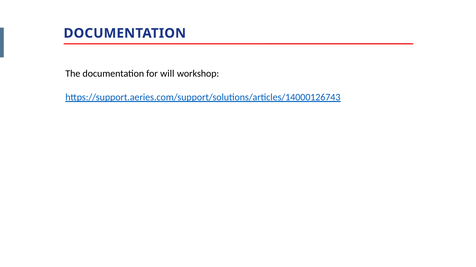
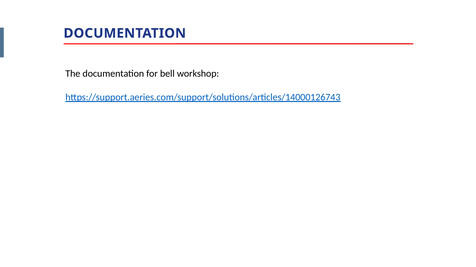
will: will -> bell (167, 74)
